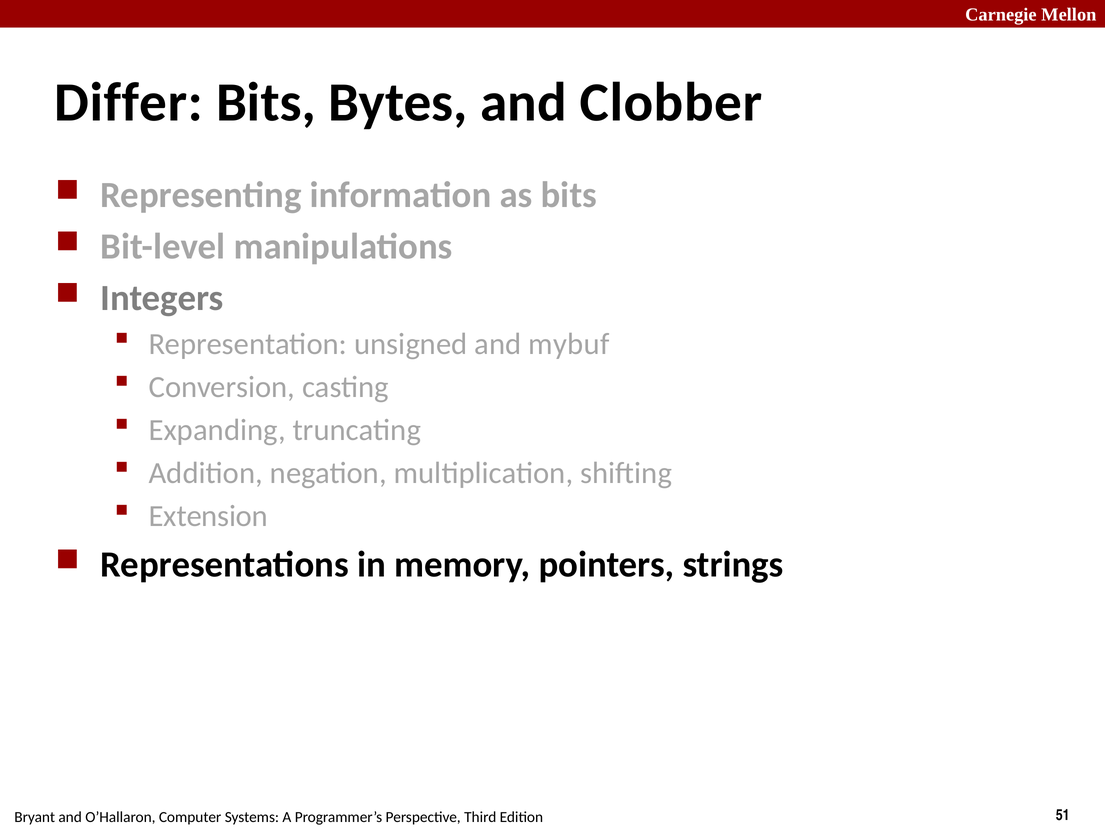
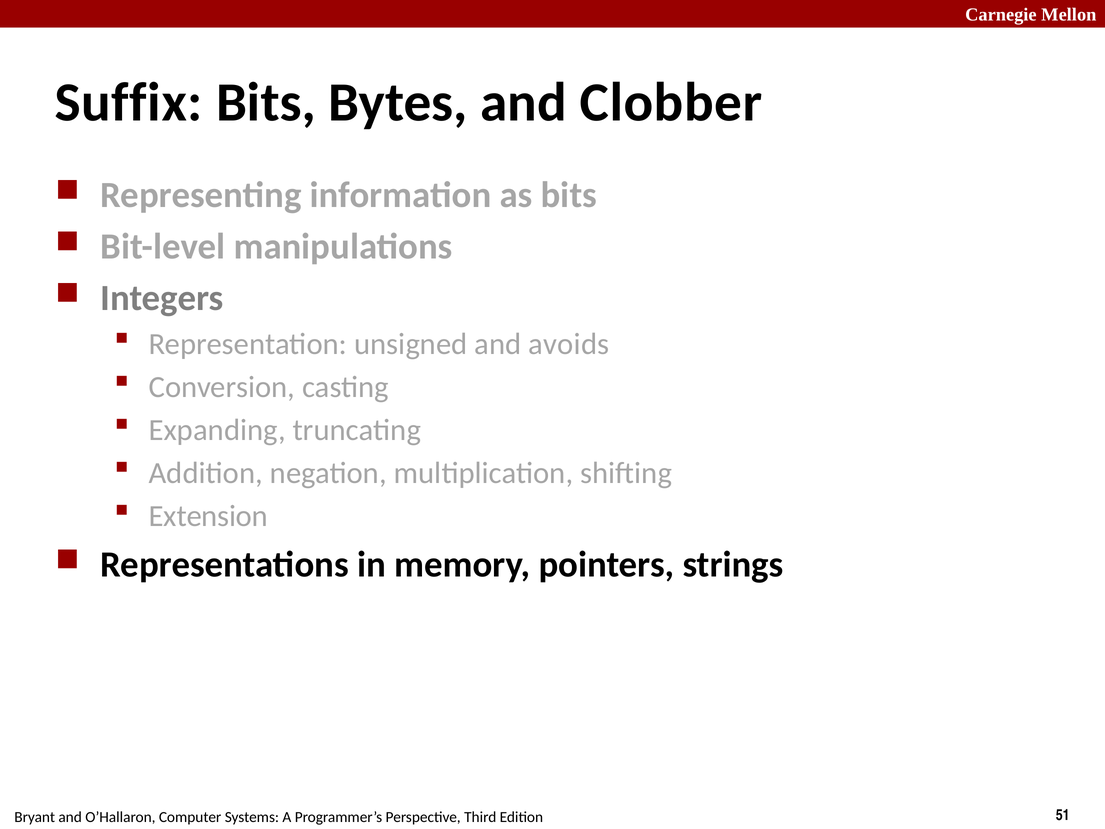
Differ: Differ -> Suffix (129, 103)
mybuf: mybuf -> avoids (569, 344)
